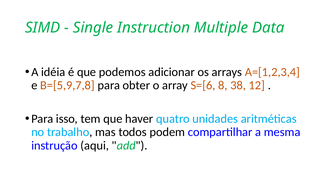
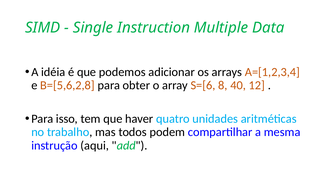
B=[5,9,7,8: B=[5,9,7,8 -> B=[5,6,2,8 (67, 85)
38: 38 -> 40 (238, 85)
